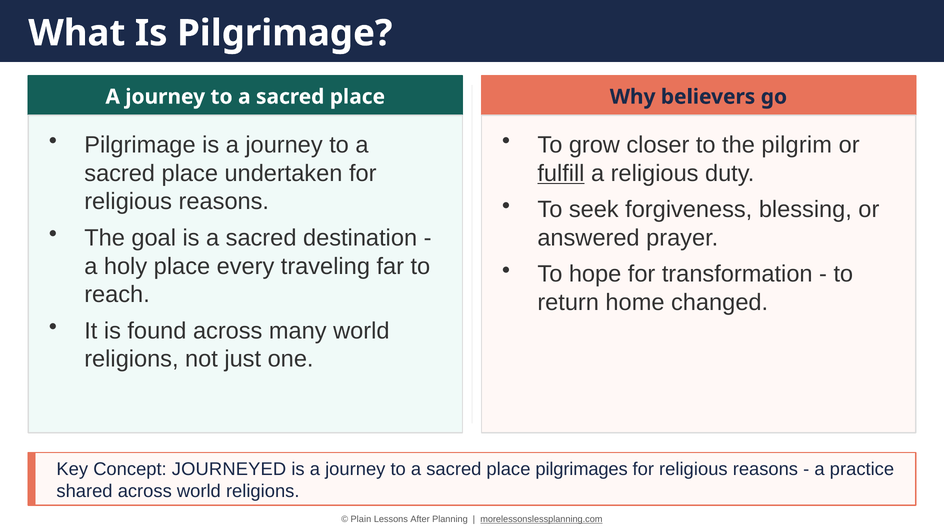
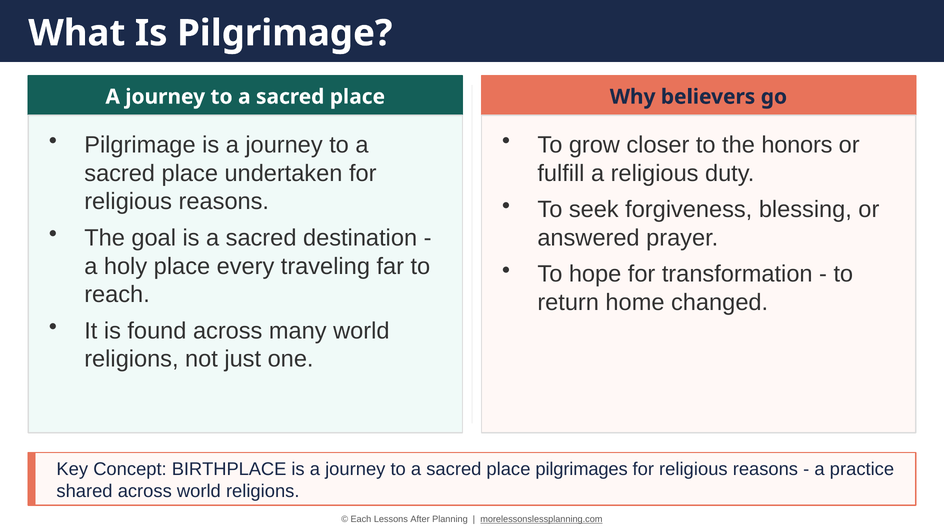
pilgrim: pilgrim -> honors (797, 145)
fulfill underline: present -> none (561, 173)
JOURNEYED: JOURNEYED -> BIRTHPLACE (229, 469)
Plain: Plain -> Each (361, 519)
